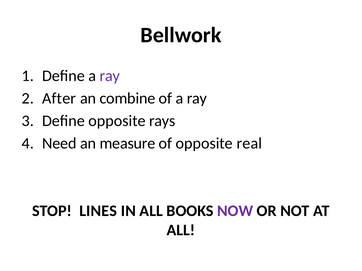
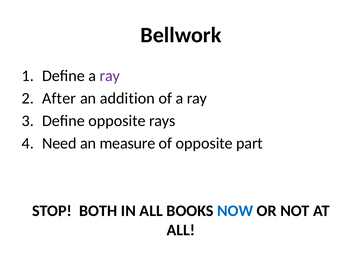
combine: combine -> addition (127, 99)
real: real -> part (250, 144)
LINES: LINES -> BOTH (98, 211)
NOW colour: purple -> blue (235, 211)
